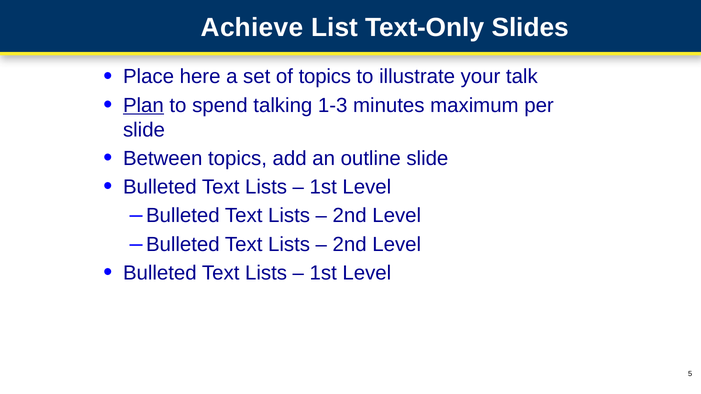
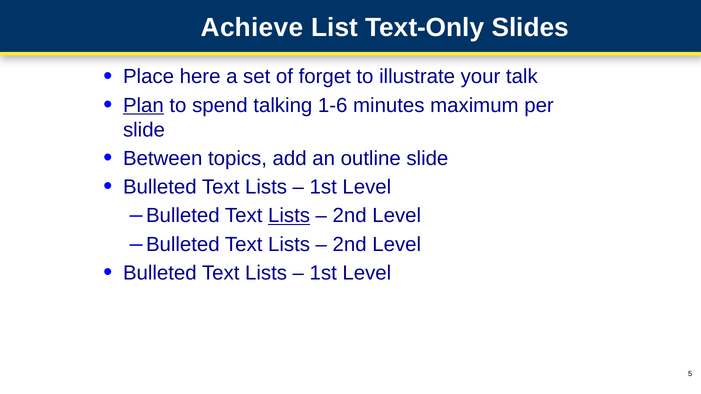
of topics: topics -> forget (325, 77)
1-3: 1-3 -> 1-6 (333, 105)
Lists underline: none -> present (289, 216)
